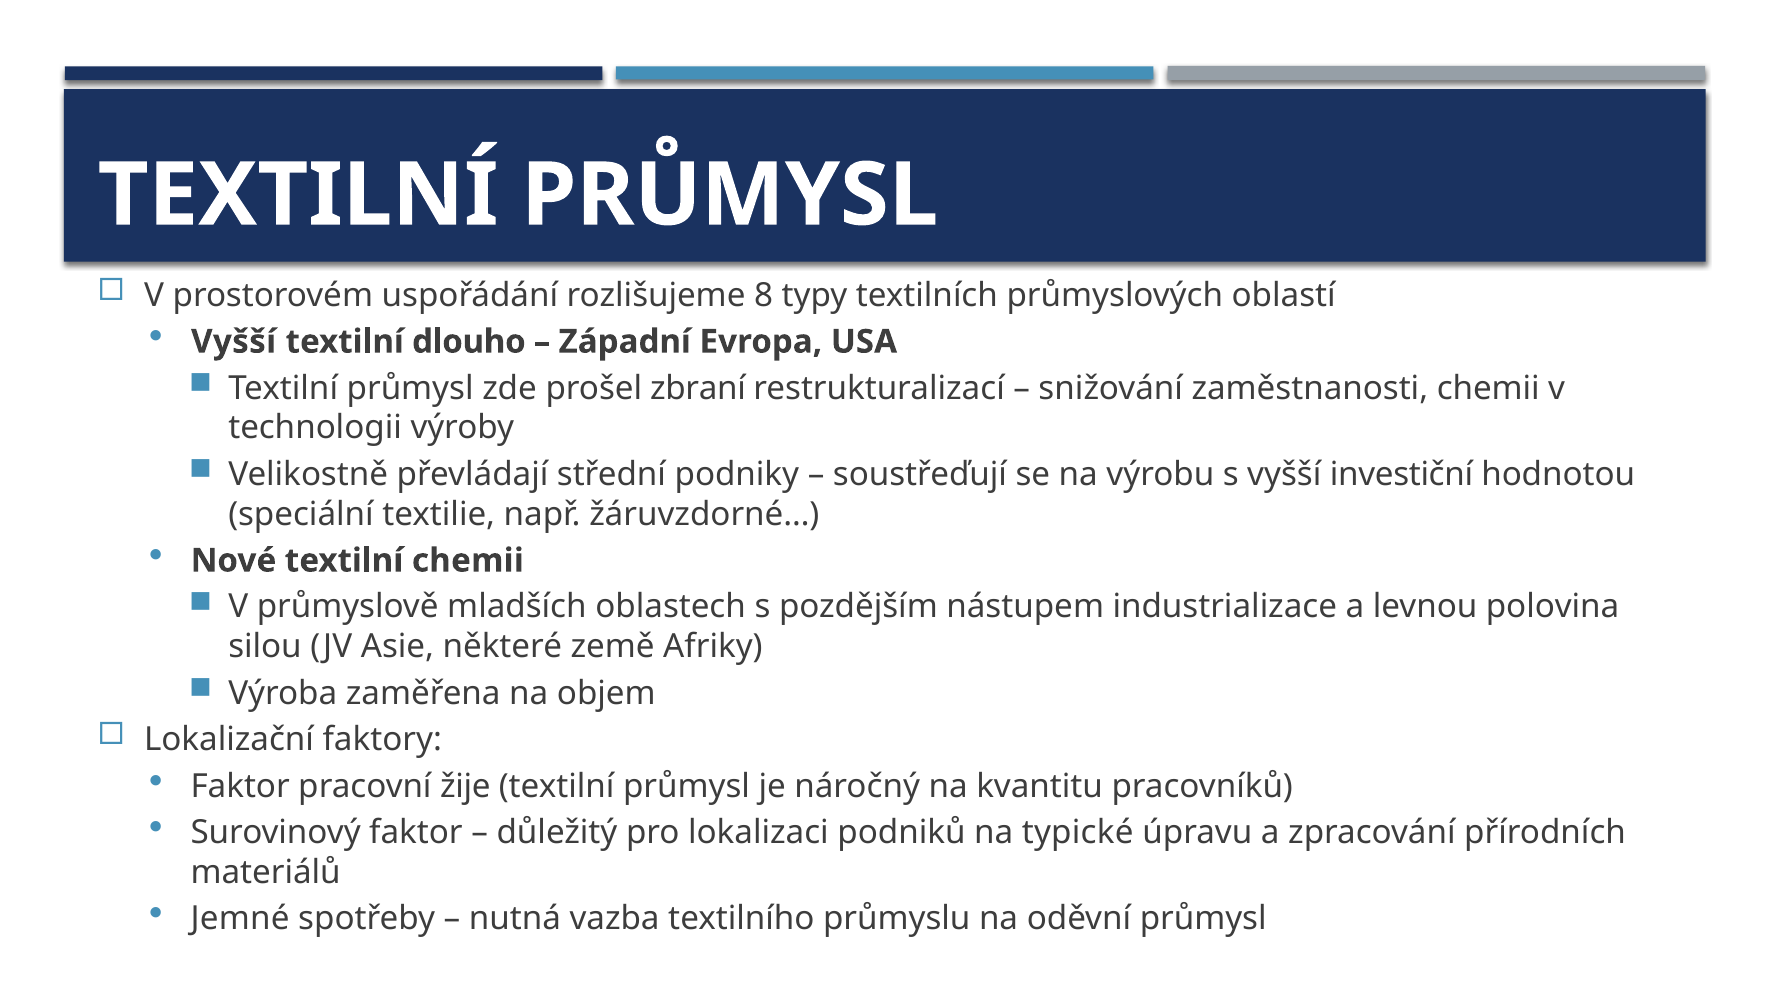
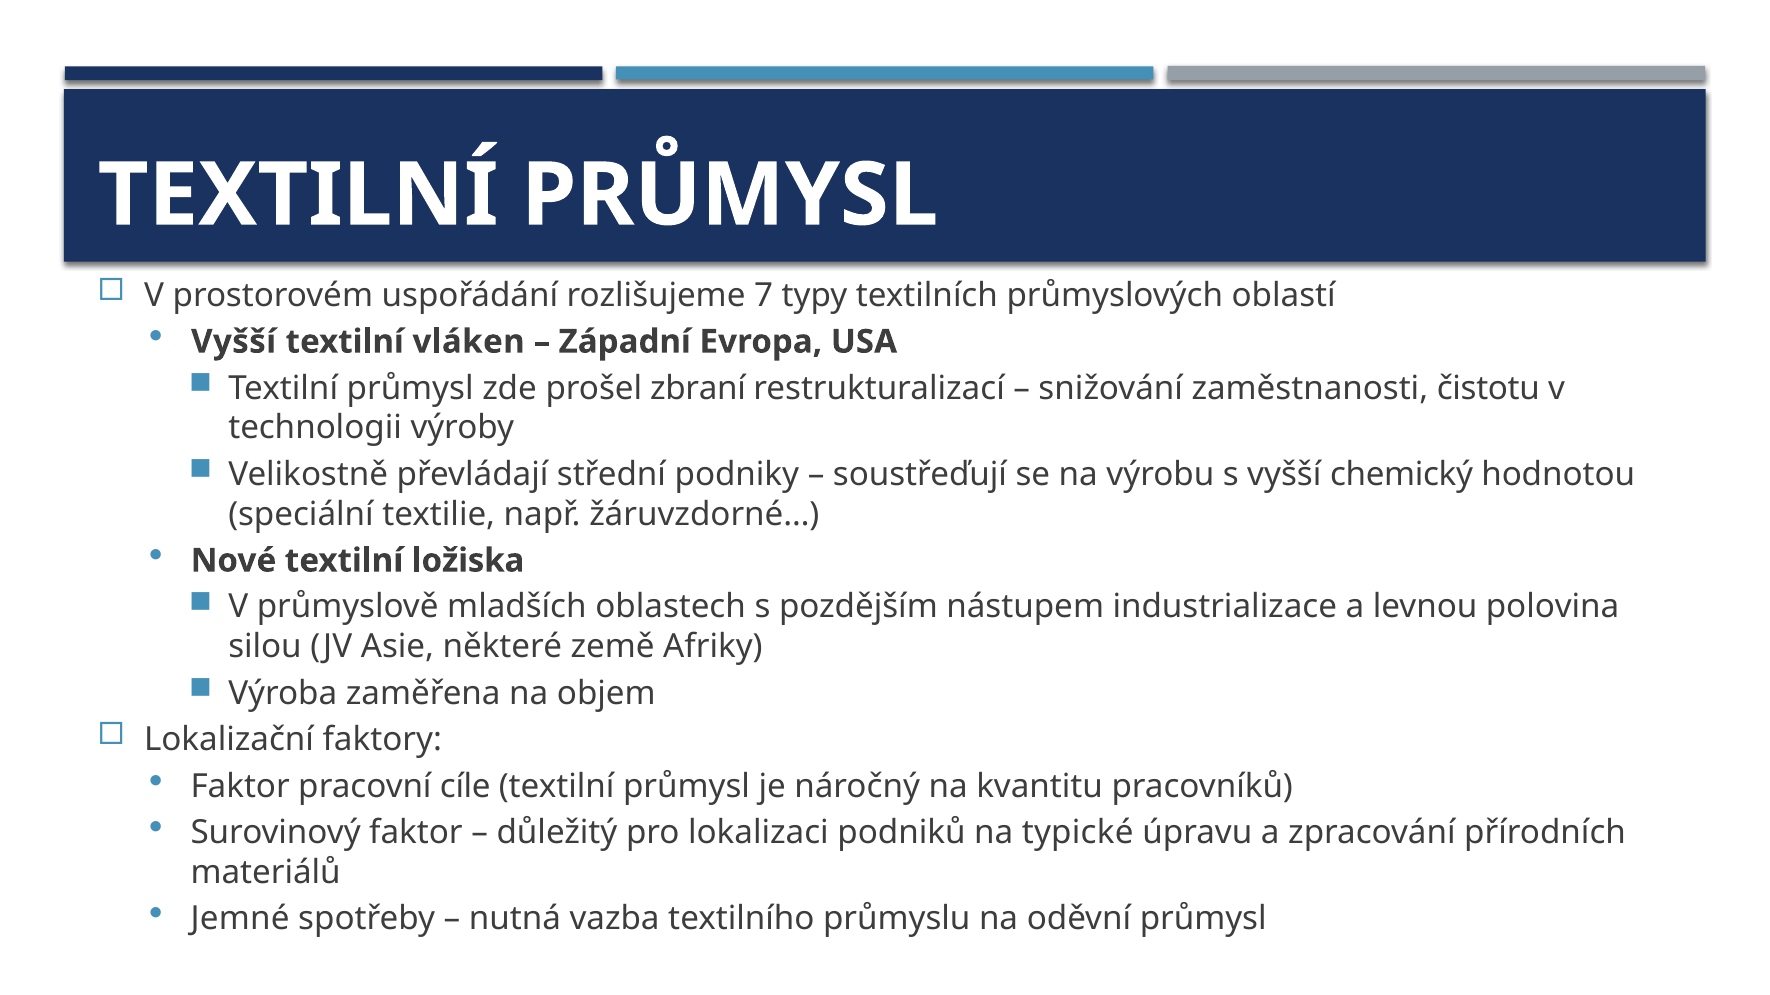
8: 8 -> 7 (764, 295)
dlouho: dlouho -> vláken (469, 342)
zaměstnanosti chemii: chemii -> čistotu (1488, 388)
investiční: investiční -> chemický (1402, 475)
textilní chemii: chemii -> ložiska (468, 561)
žije: žije -> cíle (465, 787)
